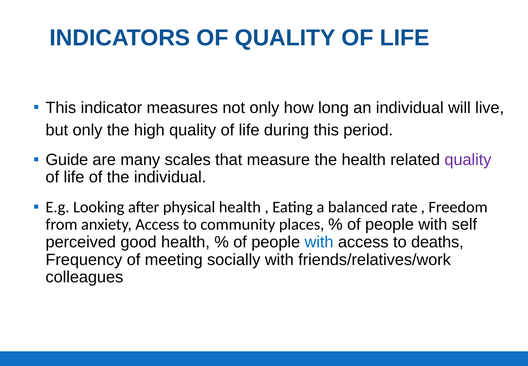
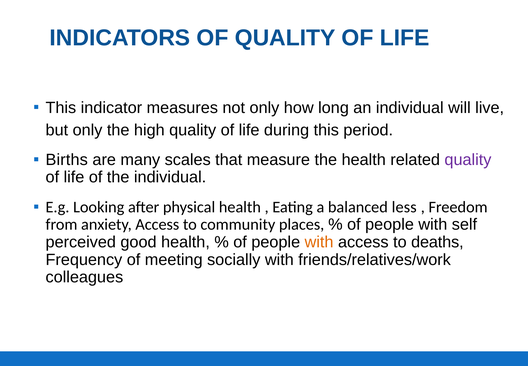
Guide: Guide -> Births (67, 160)
rate: rate -> less (404, 207)
with colour: blue -> orange (319, 242)
